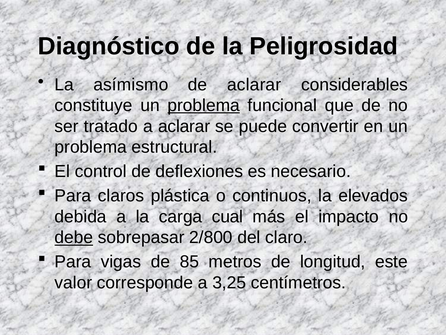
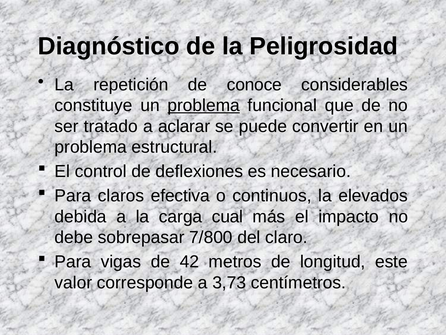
asímismo: asímismo -> repetición (131, 84)
de aclarar: aclarar -> conoce (254, 84)
plástica: plástica -> efectiva (180, 196)
debe underline: present -> none (74, 237)
2/800: 2/800 -> 7/800 (211, 237)
85: 85 -> 42 (189, 262)
3,25: 3,25 -> 3,73 (229, 282)
